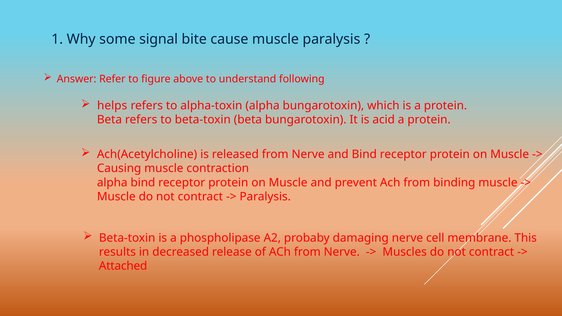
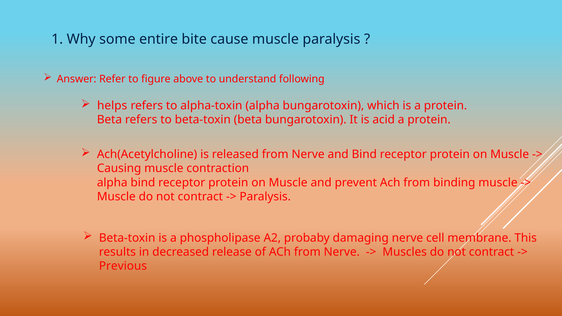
signal: signal -> entire (159, 39)
Attached: Attached -> Previous (123, 266)
